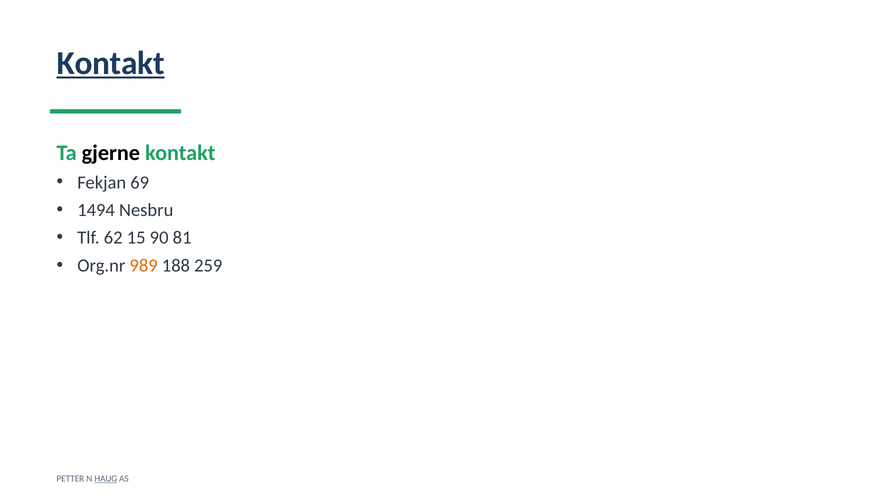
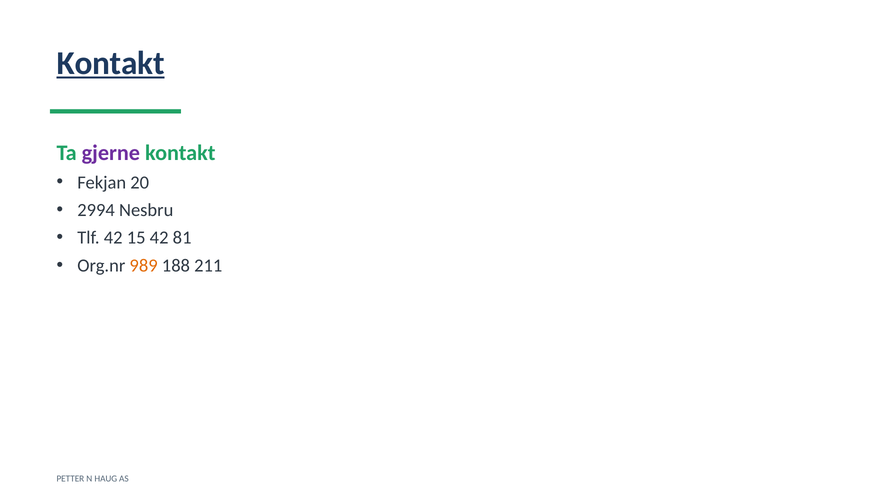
gjerne colour: black -> purple (111, 153)
69: 69 -> 20 (140, 183)
1494: 1494 -> 2994 (96, 210)
Tlf 62: 62 -> 42 (113, 238)
15 90: 90 -> 42 (159, 238)
259: 259 -> 211 (208, 266)
HAUG underline: present -> none (106, 479)
